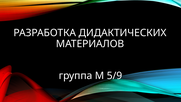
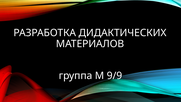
5/9: 5/9 -> 9/9 (115, 75)
